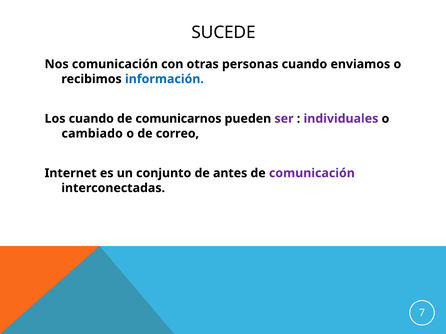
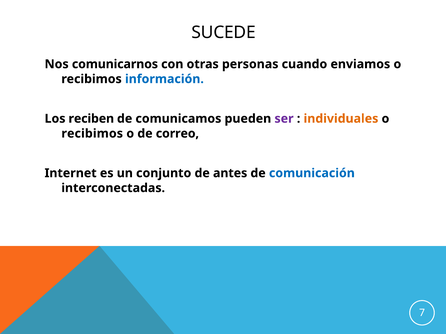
Nos comunicación: comunicación -> comunicarnos (115, 64)
Los cuando: cuando -> reciben (91, 119)
comunicarnos: comunicarnos -> comunicamos (178, 119)
individuales colour: purple -> orange (341, 119)
cambiado: cambiado -> recibimos (92, 134)
comunicación colour: purple -> blue (312, 173)
